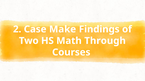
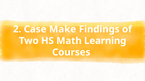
Through: Through -> Learning (105, 41)
